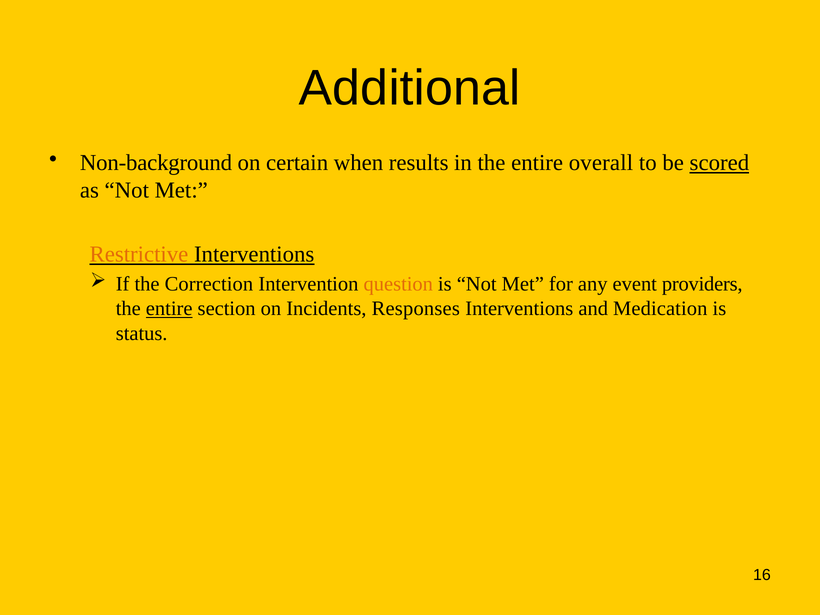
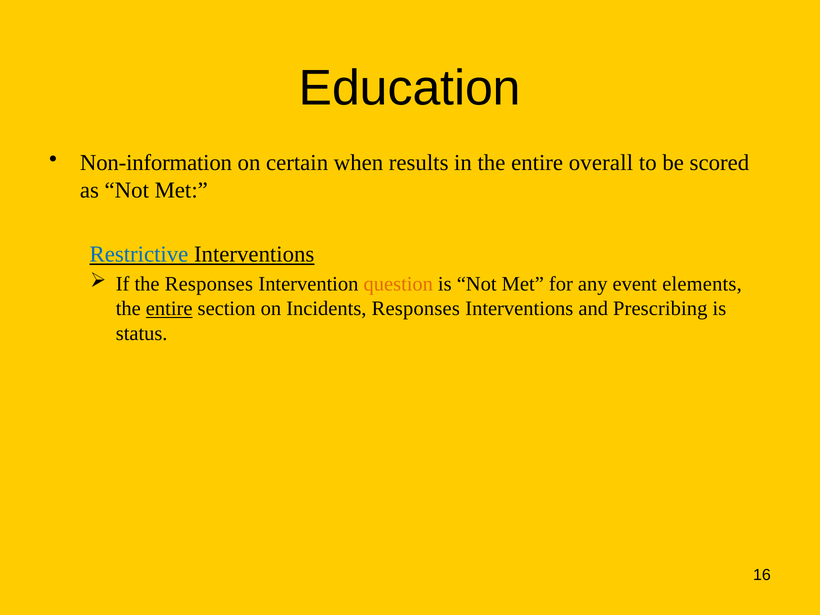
Additional: Additional -> Education (410, 88)
Non-background: Non-background -> Non-information (156, 163)
scored underline: present -> none (719, 163)
Restrictive colour: orange -> blue (139, 254)
the Correction: Correction -> Responses (209, 284)
providers: providers -> elements (702, 284)
Medication: Medication -> Prescribing (660, 309)
